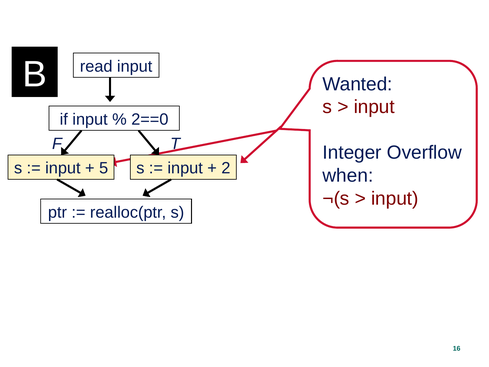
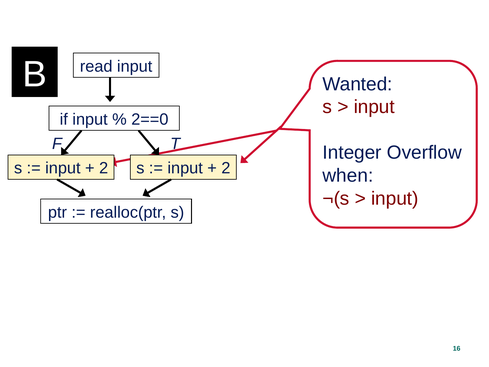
5: 5 -> 2 (104, 168)
